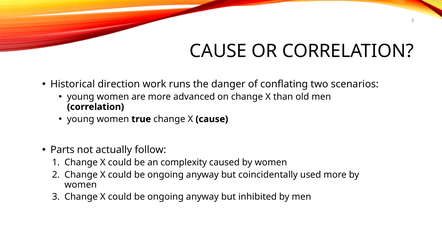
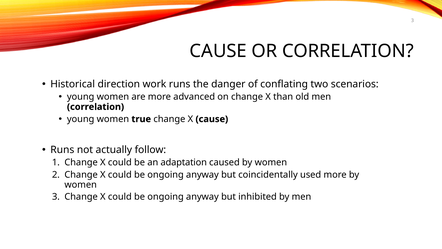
Parts: Parts -> Runs (62, 149)
complexity: complexity -> adaptation (184, 162)
